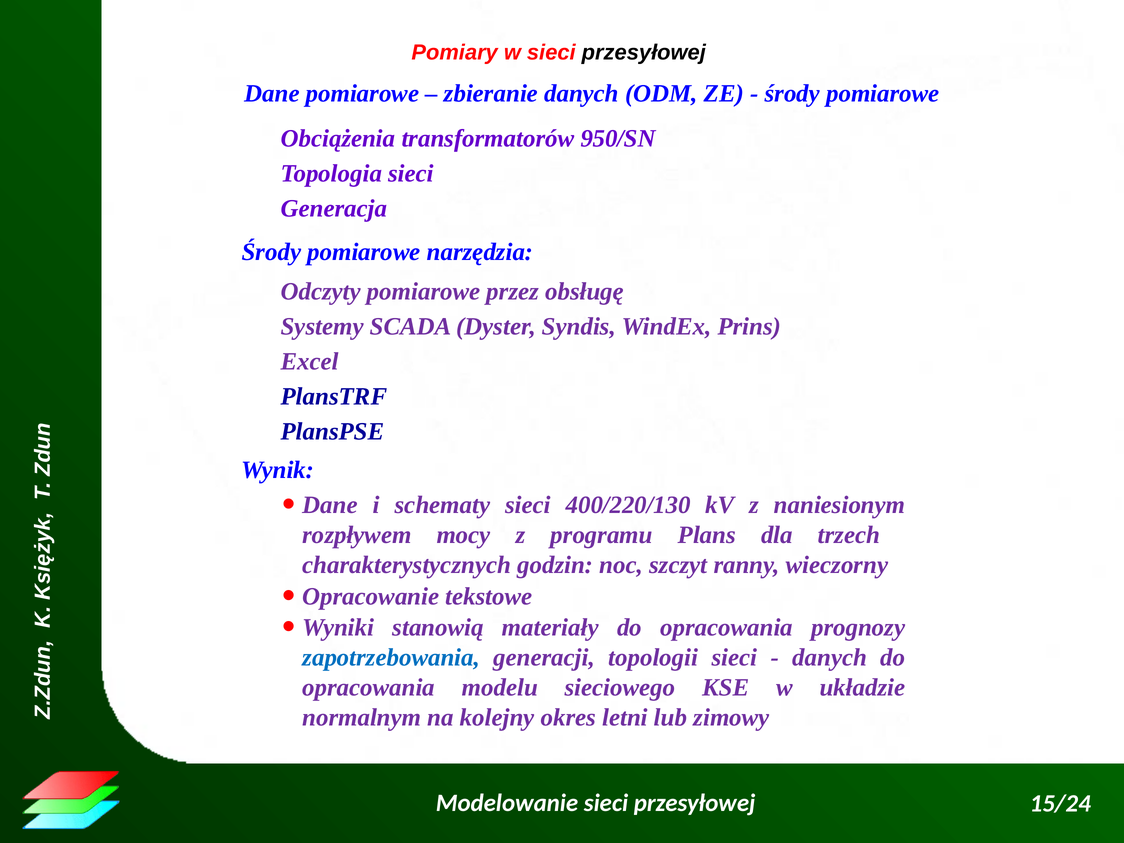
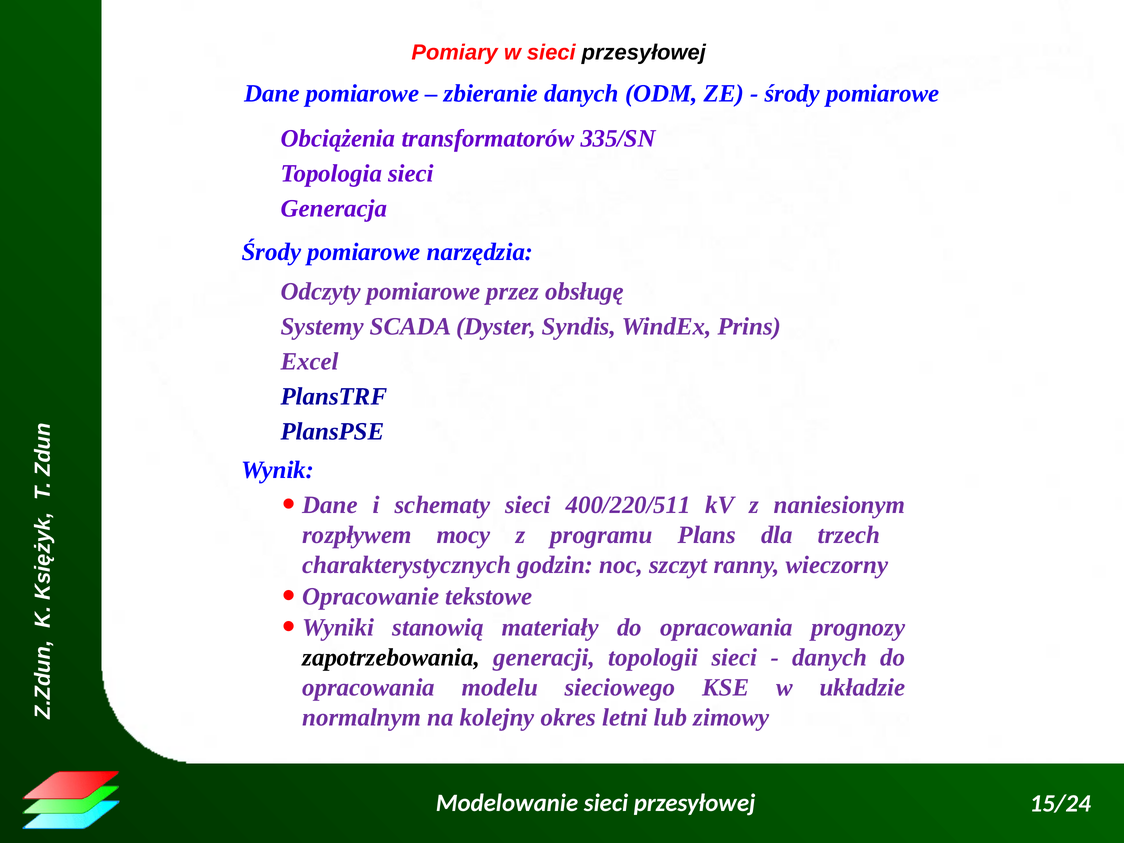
950/SN: 950/SN -> 335/SN (618, 138)
400/220/130: 400/220/130 -> 400/220/511 (628, 505)
zapotrzebowania colour: blue -> black (391, 657)
